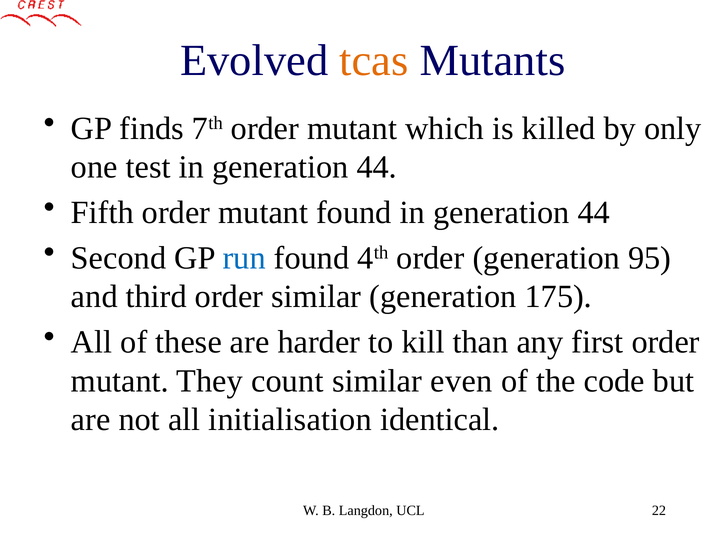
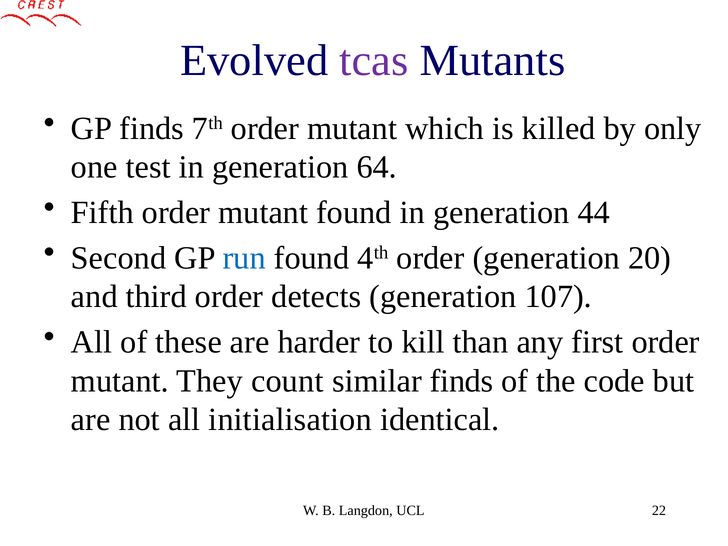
tcas colour: orange -> purple (374, 61)
test in generation 44: 44 -> 64 (377, 167)
95: 95 -> 20 (650, 258)
order similar: similar -> detects (316, 297)
175: 175 -> 107 (558, 297)
similar even: even -> finds (462, 381)
